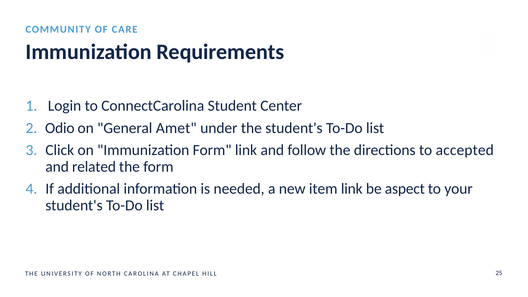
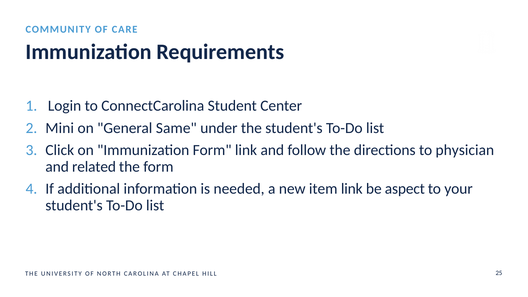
Odio: Odio -> Mini (60, 128)
Amet: Amet -> Same (176, 128)
accepted: accepted -> physician (465, 150)
